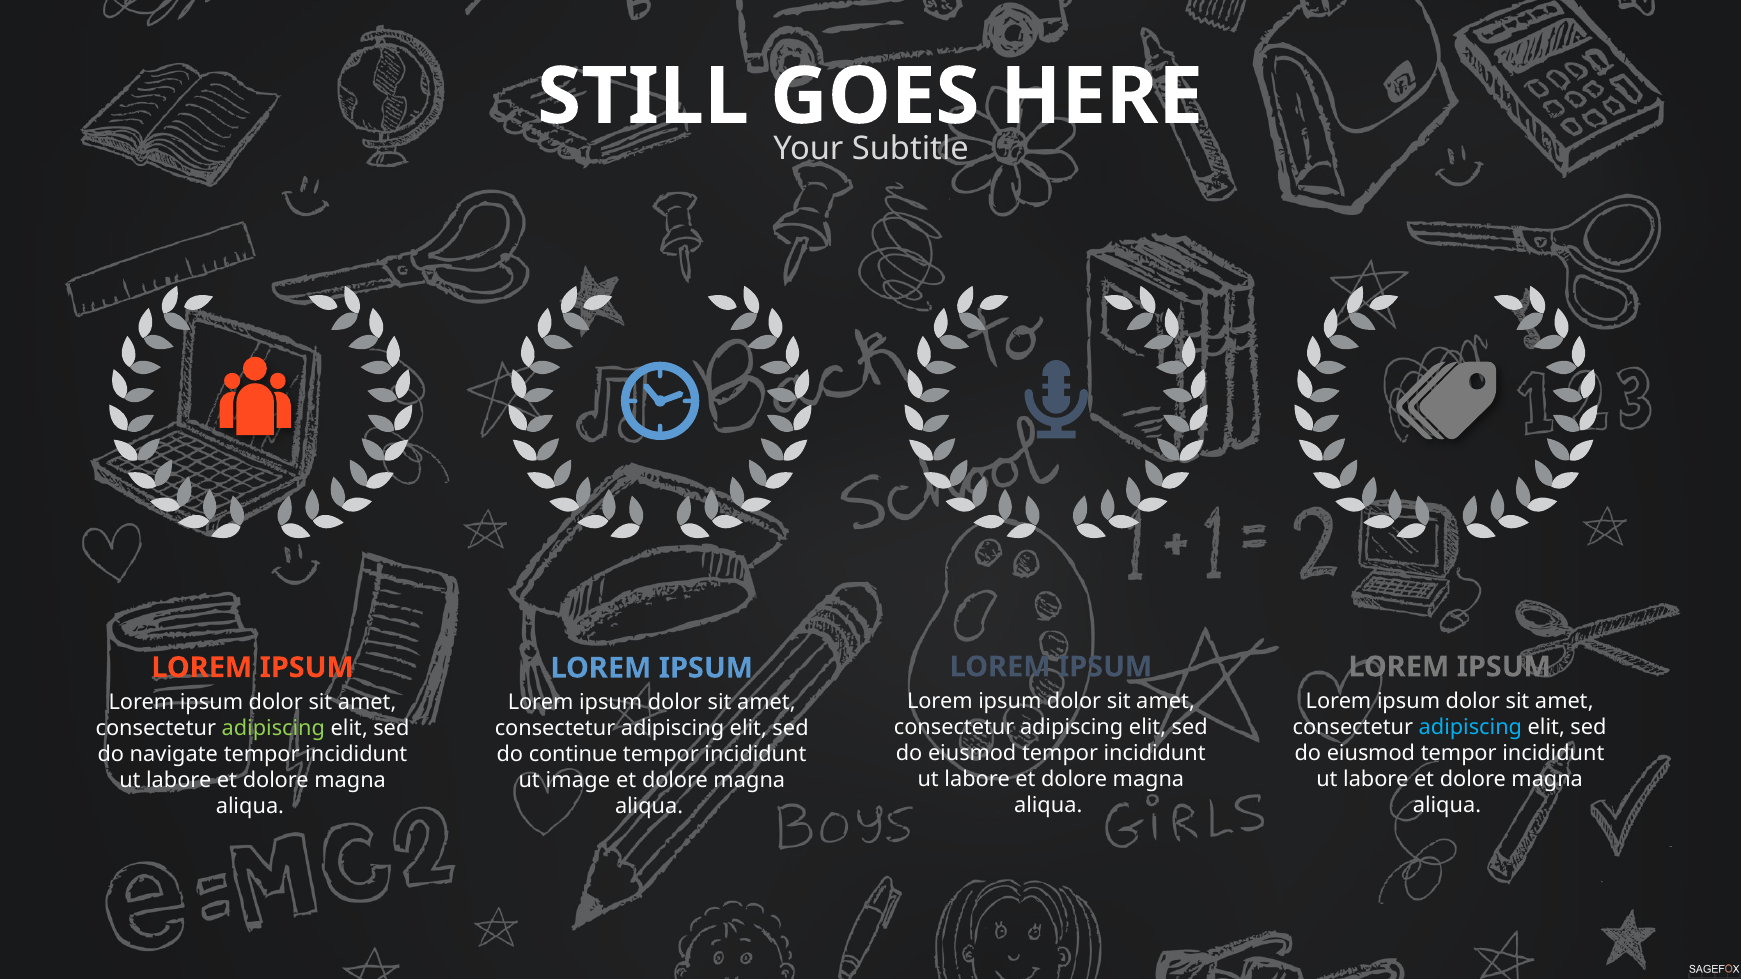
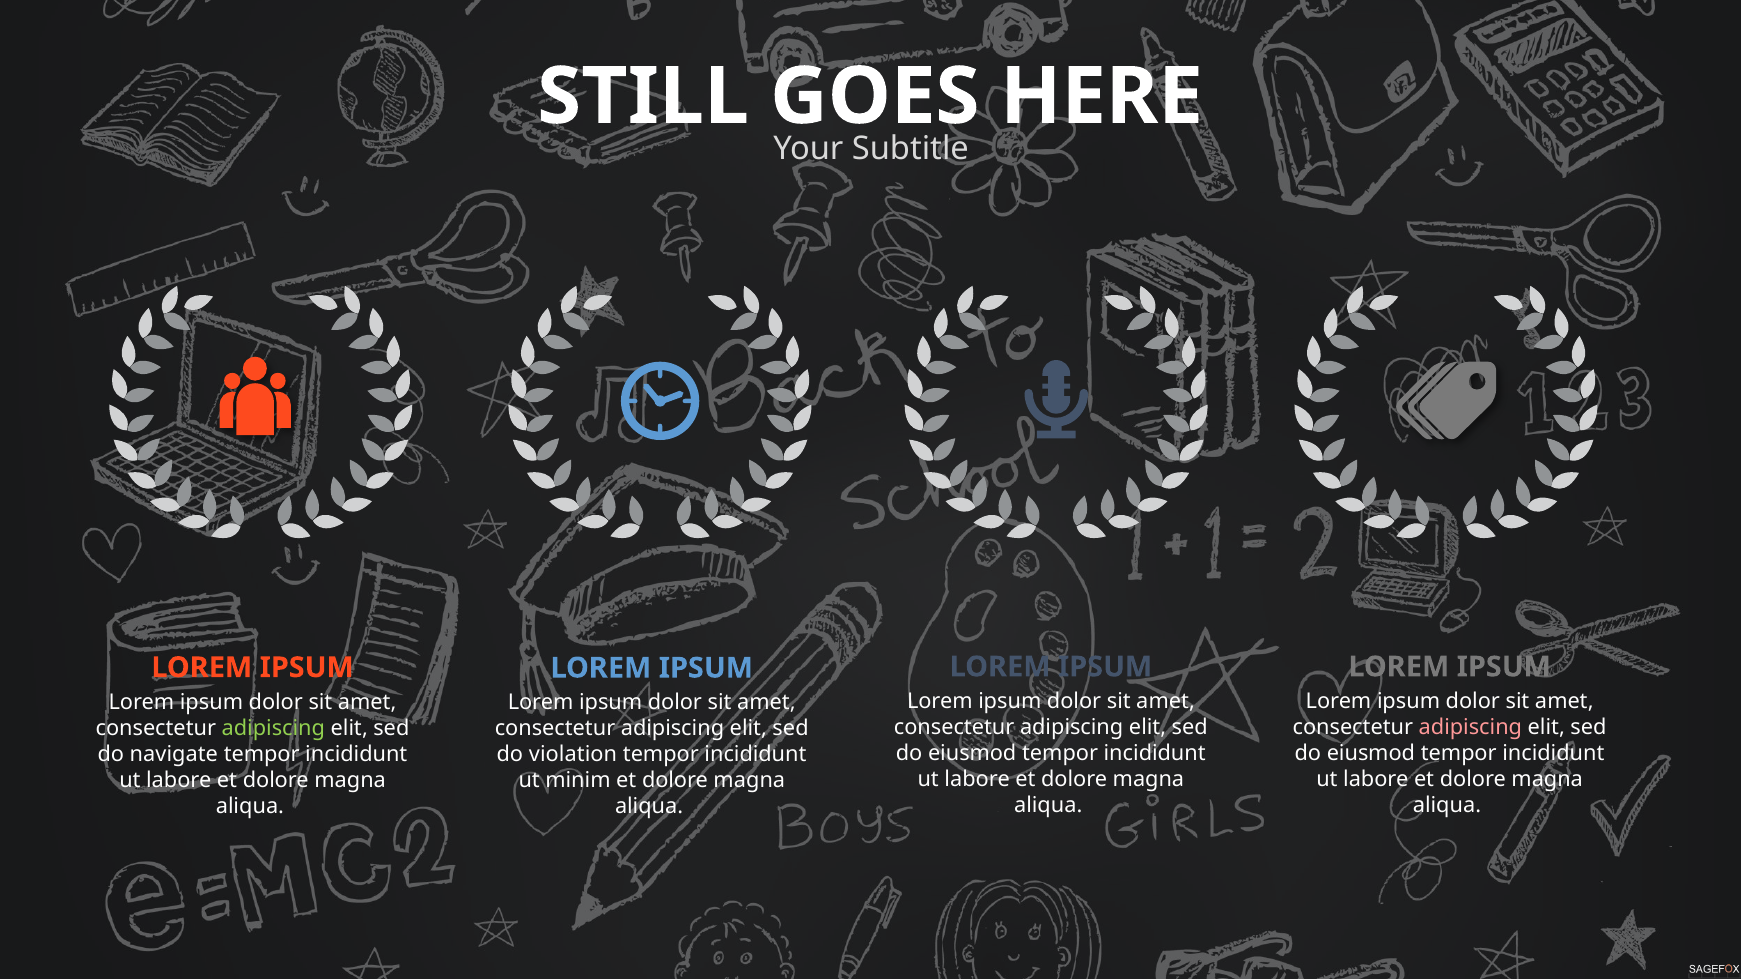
adipiscing colour: light blue -> pink (1470, 727)
continue: continue -> violation (573, 755)
image: image -> minim (578, 781)
